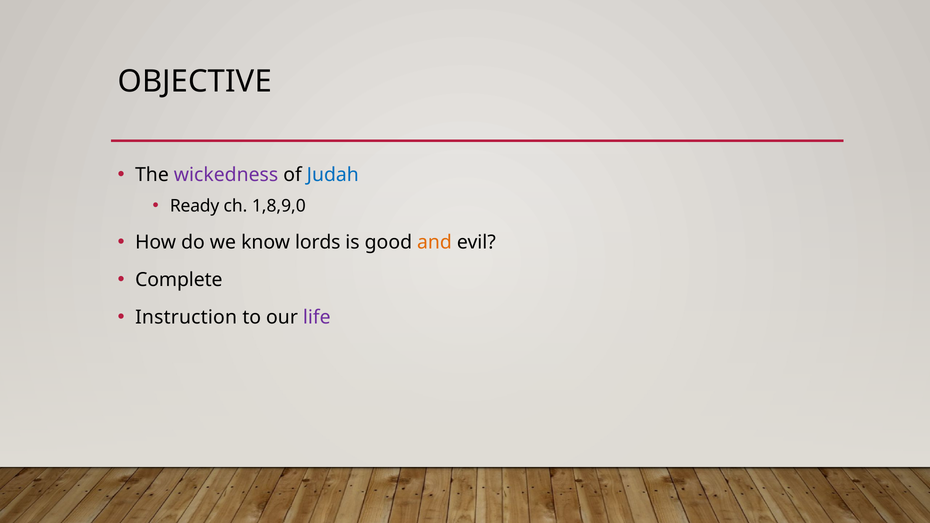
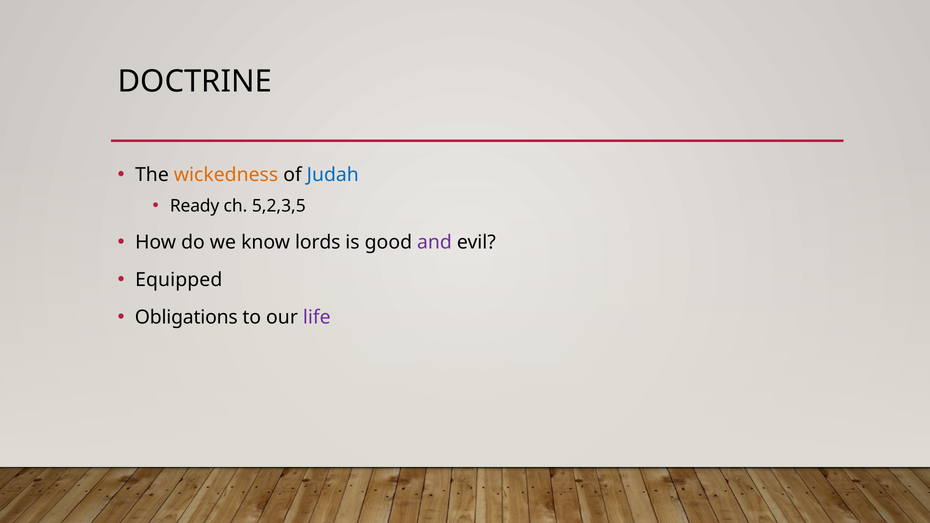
OBJECTIVE: OBJECTIVE -> DOCTRINE (195, 81)
wickedness colour: purple -> orange (226, 175)
1,8,9,0: 1,8,9,0 -> 5,2,3,5 (279, 206)
and colour: orange -> purple (435, 242)
Complete: Complete -> Equipped (179, 280)
Instruction: Instruction -> Obligations (186, 318)
